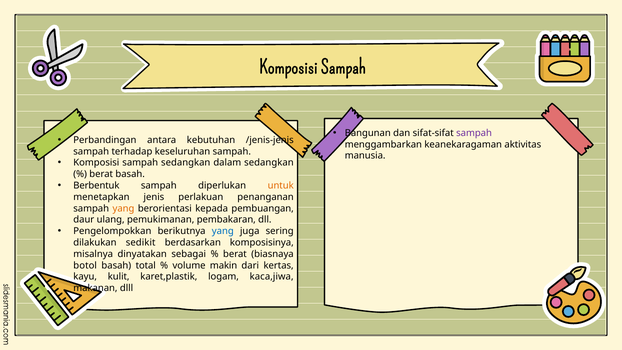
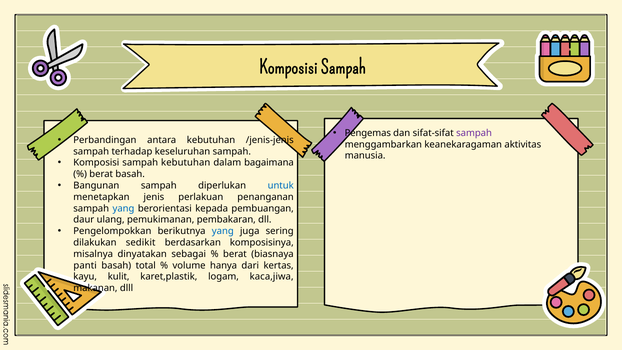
Bangunan: Bangunan -> Pengemas (368, 133)
sampah sedangkan: sedangkan -> kebutuhan (186, 163)
dalam sedangkan: sedangkan -> bagaimana (269, 163)
Berbentuk: Berbentuk -> Bangunan (96, 186)
untuk colour: orange -> blue (281, 186)
yang colour: orange -> blue (124, 208)
botol: botol -> panti (85, 265)
makin: makin -> hanya (224, 265)
